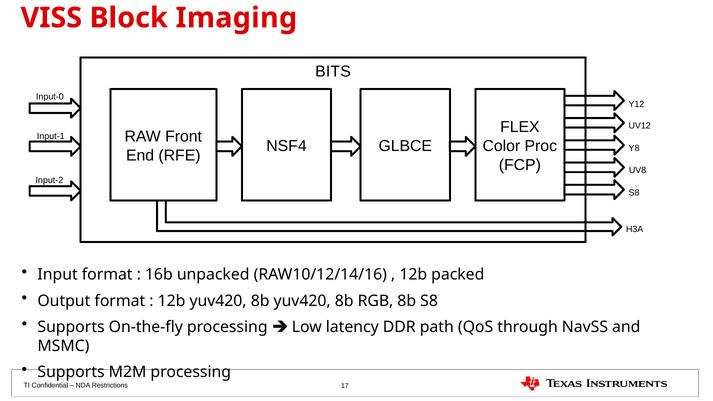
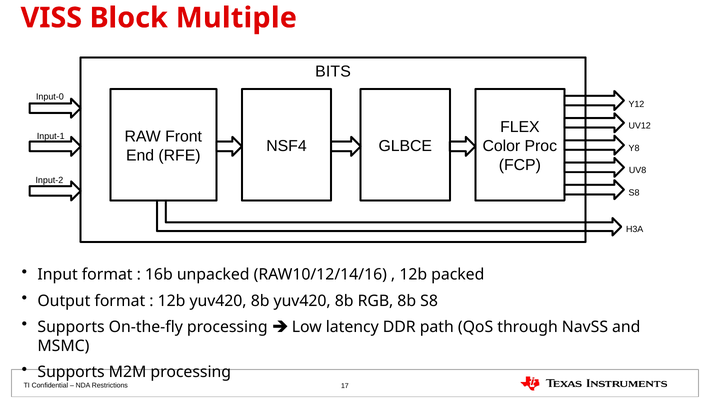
Imaging: Imaging -> Multiple (236, 18)
